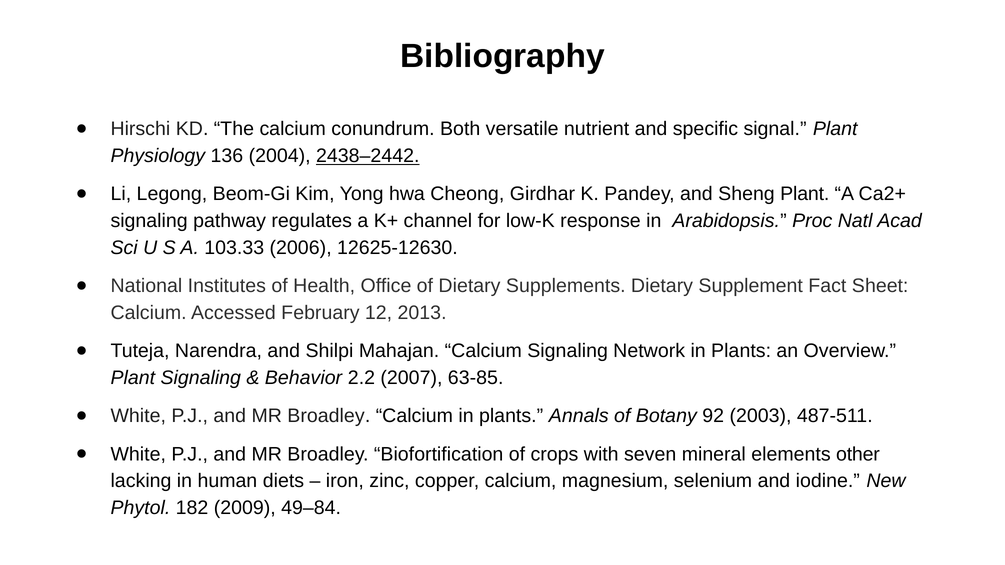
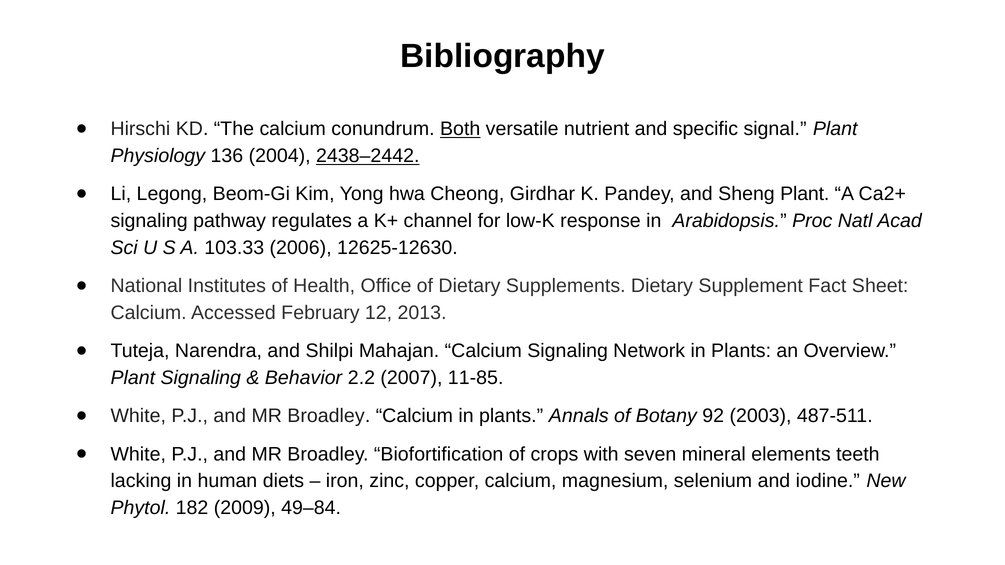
Both underline: none -> present (460, 129)
63-85: 63-85 -> 11-85 (476, 378)
other: other -> teeth (858, 454)
